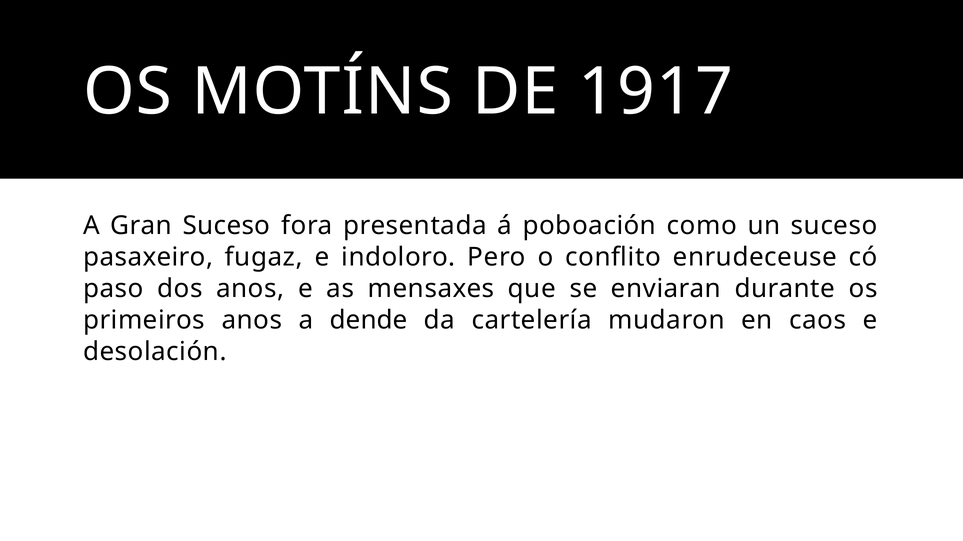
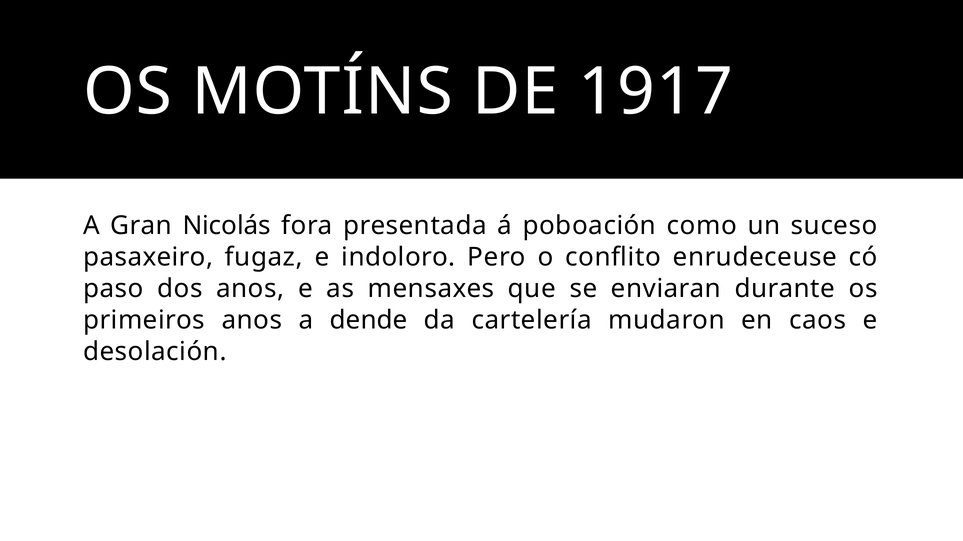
Gran Suceso: Suceso -> Nicolás (227, 226)
